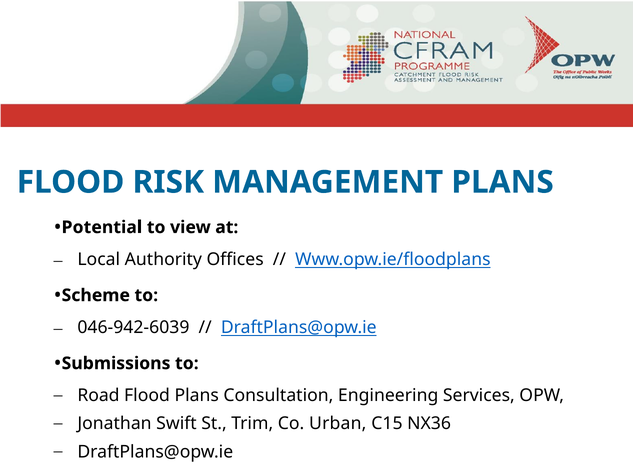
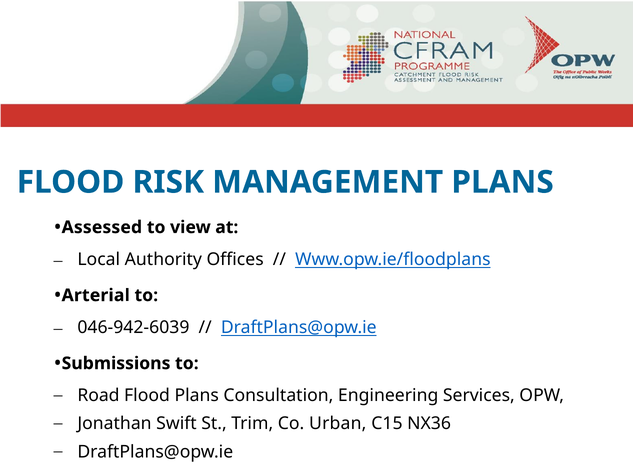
Potential: Potential -> Assessed (102, 227)
Scheme: Scheme -> Arterial (96, 295)
